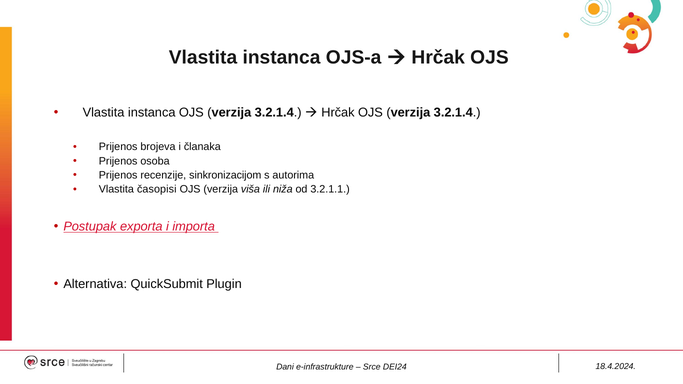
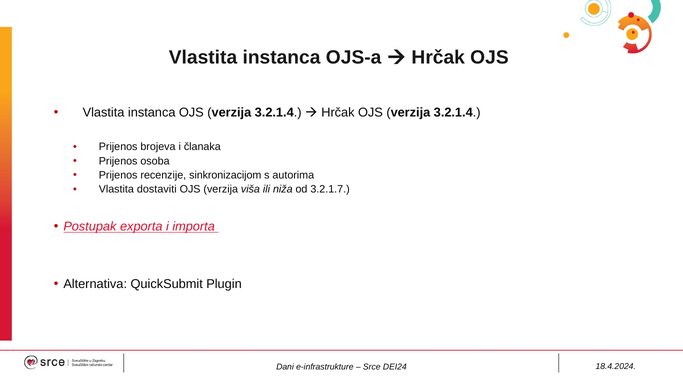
časopisi: časopisi -> dostaviti (157, 190)
3.2.1.1: 3.2.1.1 -> 3.2.1.7 (330, 190)
